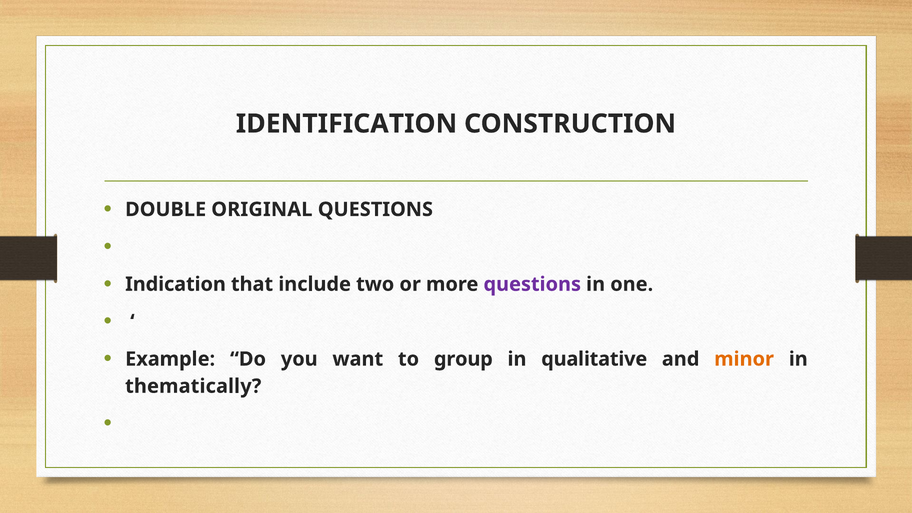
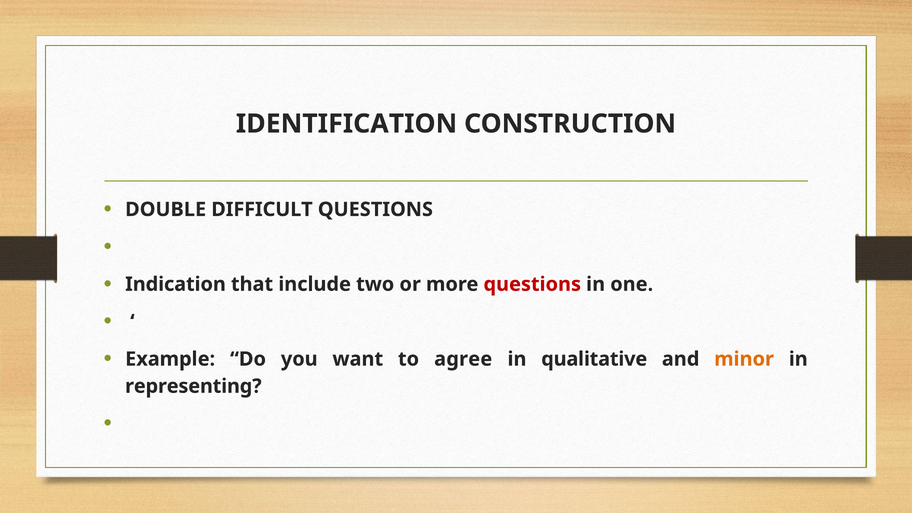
ORIGINAL: ORIGINAL -> DIFFICULT (262, 209)
questions colour: purple -> red (532, 284)
group: group -> agree (463, 359)
thematically: thematically -> representing (193, 386)
